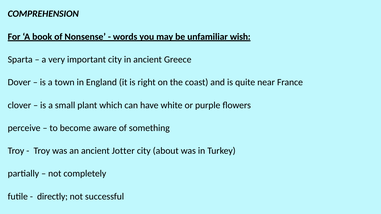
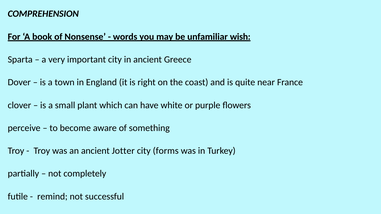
about: about -> forms (166, 151)
directly: directly -> remind (52, 197)
